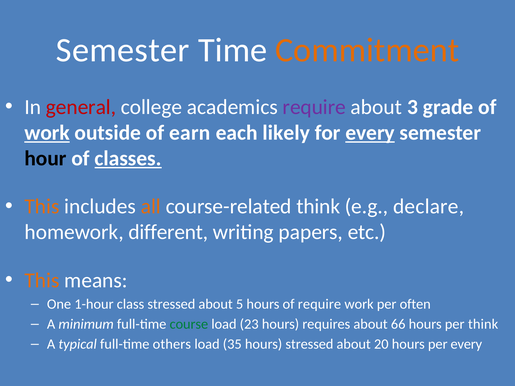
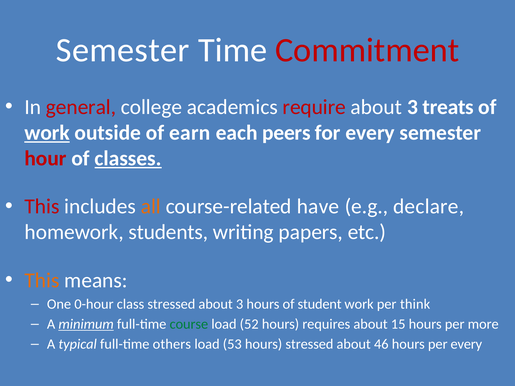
Commitment colour: orange -> red (367, 50)
require colour: purple -> red (314, 107)
grade: grade -> treats (448, 107)
likely: likely -> peers (286, 133)
every underline: present -> none (370, 133)
hour colour: black -> red (46, 159)
This colour: orange -> red (42, 207)
course-related think: think -> have (318, 207)
different: different -> students (168, 232)
1-hour: 1-hour -> 0-hour (94, 304)
5: 5 -> 3 (240, 304)
of require: require -> student (320, 304)
often: often -> think (415, 304)
minimum underline: none -> present (86, 324)
23: 23 -> 52 (249, 324)
66: 66 -> 15 (398, 324)
per think: think -> more (483, 324)
35: 35 -> 53 (232, 344)
20: 20 -> 46 (381, 344)
